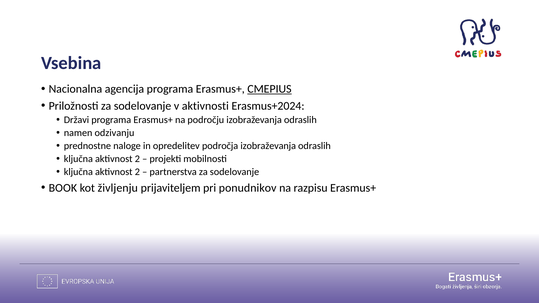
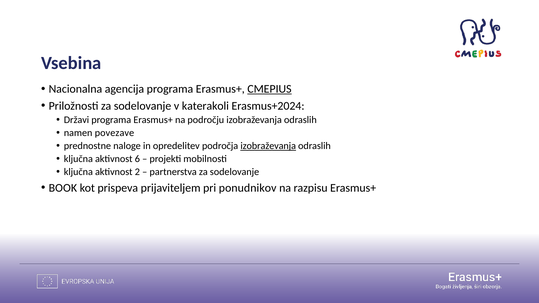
aktivnosti: aktivnosti -> katerakoli (205, 106)
odzivanju: odzivanju -> povezave (114, 133)
izobraževanja underline: none -> present (268, 146)
2: 2 -> 6 (137, 159)
življenju: življenju -> prispeva (118, 188)
